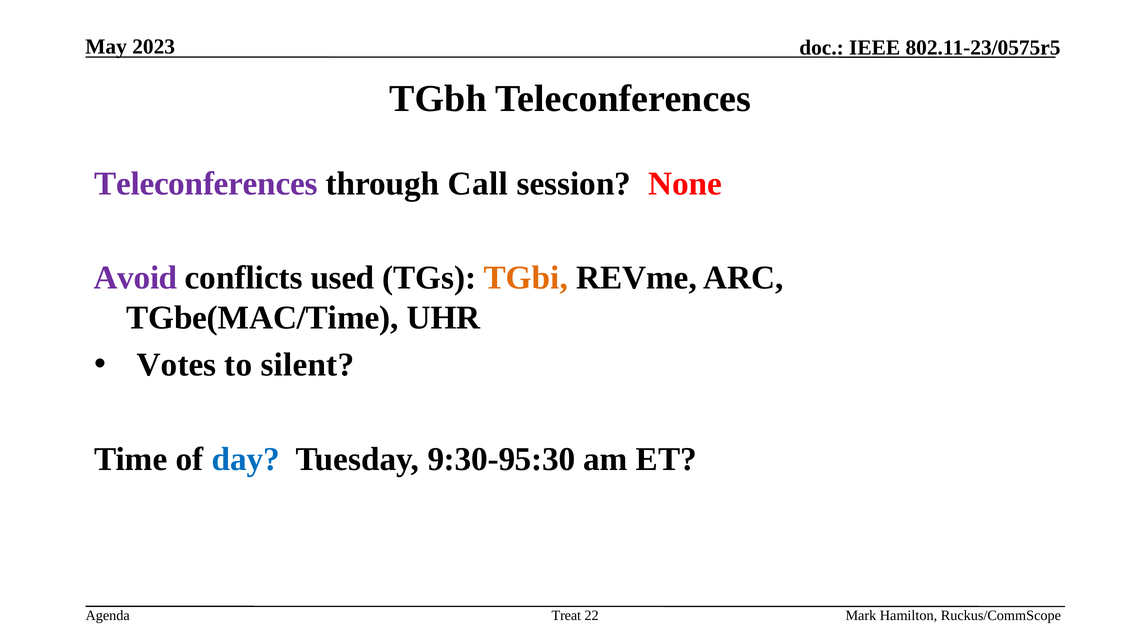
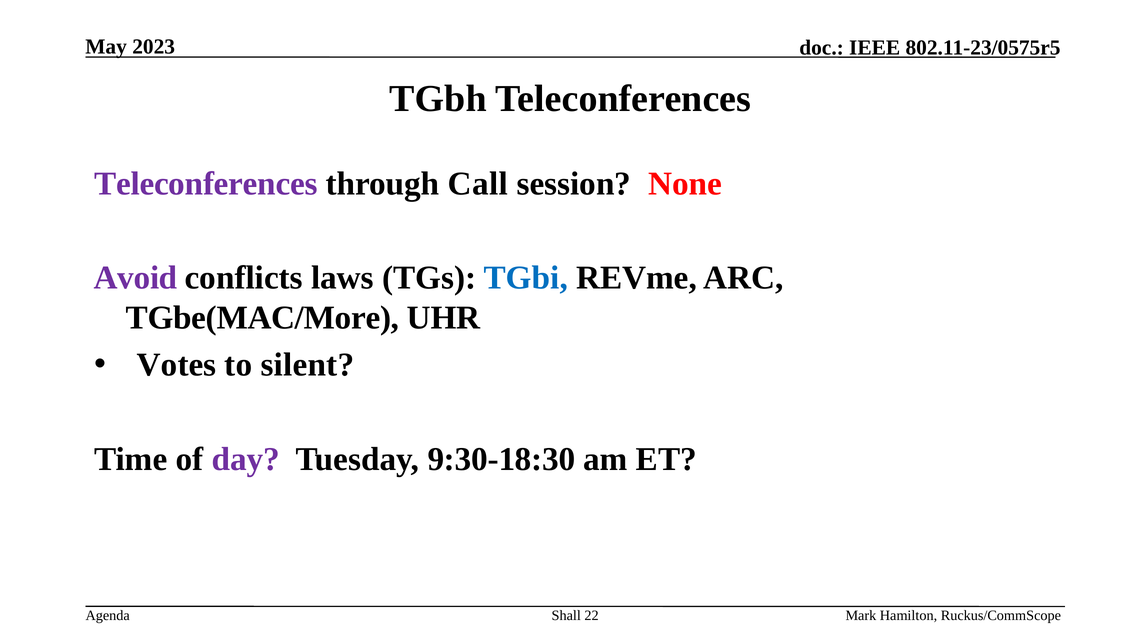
used: used -> laws (342, 278)
TGbi colour: orange -> blue (526, 278)
TGbe(MAC/Time: TGbe(MAC/Time -> TGbe(MAC/More (262, 318)
day colour: blue -> purple (246, 459)
9:30-95:30: 9:30-95:30 -> 9:30-18:30 (501, 459)
Treat: Treat -> Shall (566, 616)
